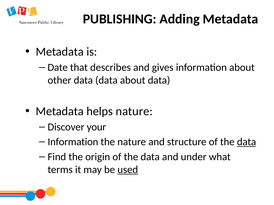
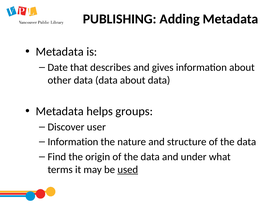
helps nature: nature -> groups (134, 112)
your: your -> user (96, 127)
data underline: present -> none (247, 142)
